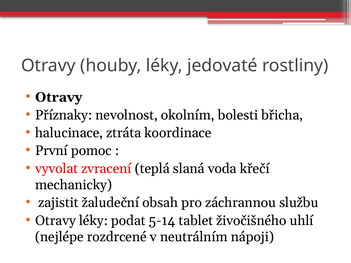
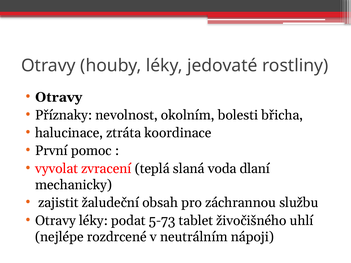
křečí: křečí -> dlaní (255, 169)
5-14: 5-14 -> 5-73 (162, 221)
